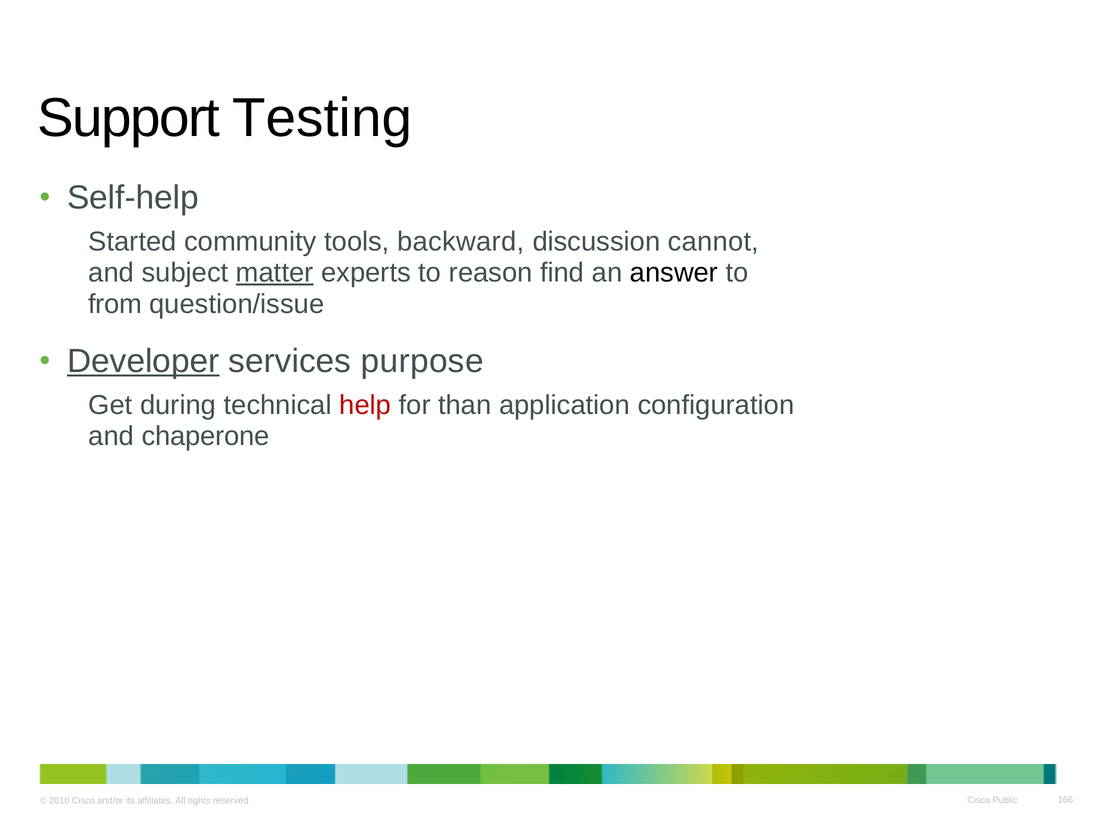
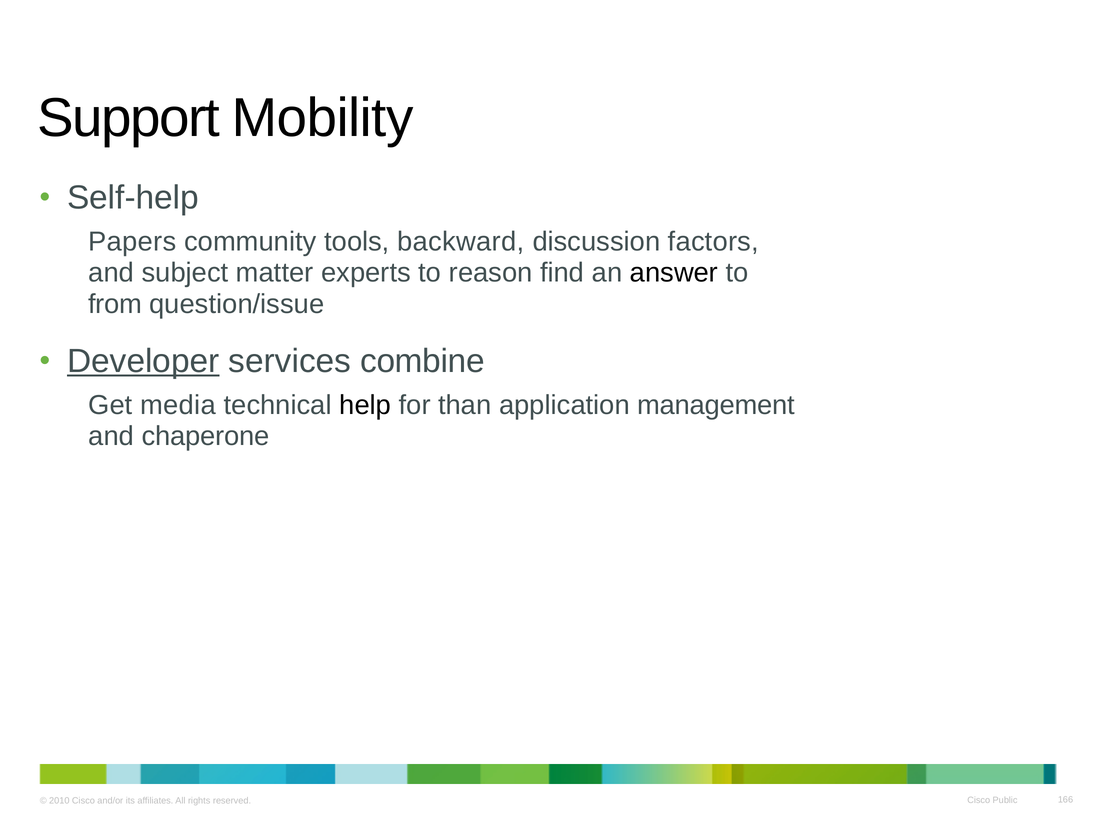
Testing: Testing -> Mobility (323, 118)
Started: Started -> Papers (132, 241)
cannot: cannot -> factors (713, 241)
matter underline: present -> none (275, 273)
purpose: purpose -> combine (423, 361)
during: during -> media (178, 405)
help colour: red -> black (365, 405)
configuration: configuration -> management (716, 405)
